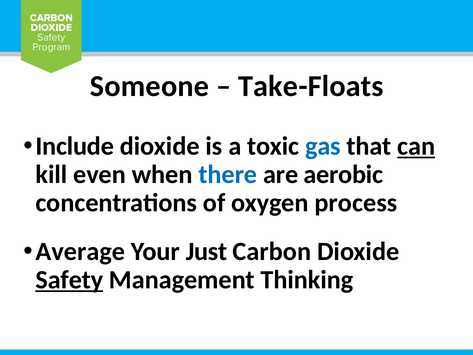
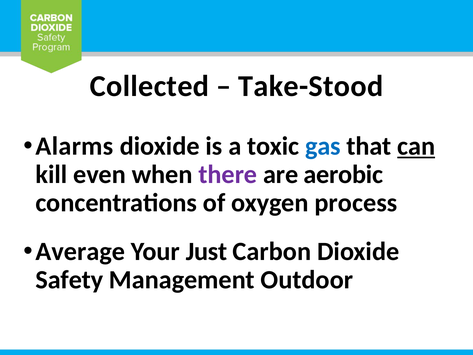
Someone: Someone -> Collected (150, 86)
Take-Floats: Take-Floats -> Take-Stood (311, 86)
Include: Include -> Alarms (75, 146)
there colour: blue -> purple (228, 174)
Safety underline: present -> none (69, 280)
Thinking: Thinking -> Outdoor (307, 280)
